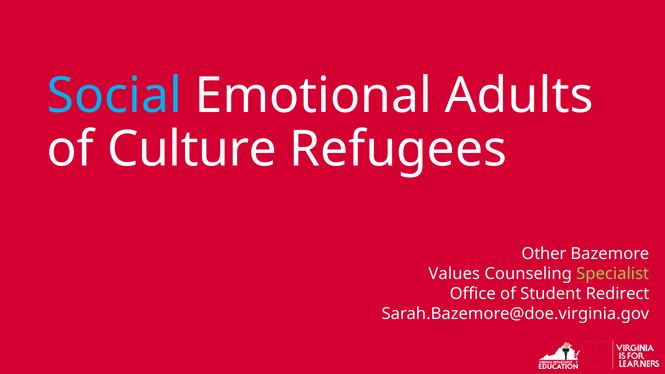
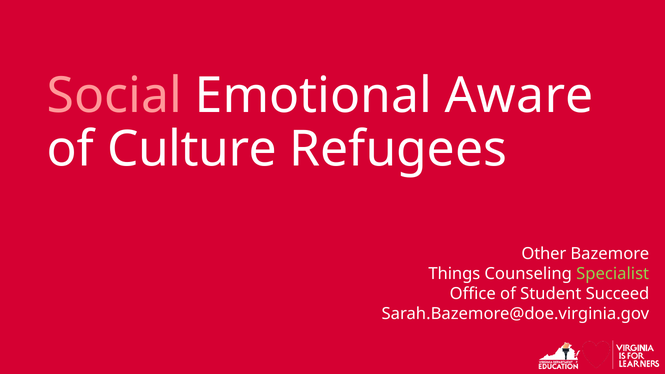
Social colour: light blue -> pink (114, 96)
Adults: Adults -> Aware (519, 96)
Values: Values -> Things (454, 274)
Redirect: Redirect -> Succeed (617, 294)
